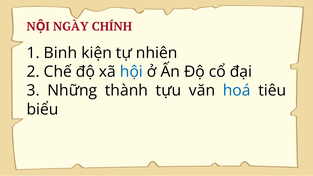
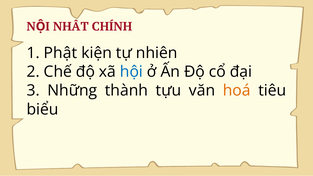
NGÀY: NGÀY -> NHẤT (71, 27)
Binh: Binh -> Phật (60, 53)
hoá colour: blue -> orange (237, 91)
